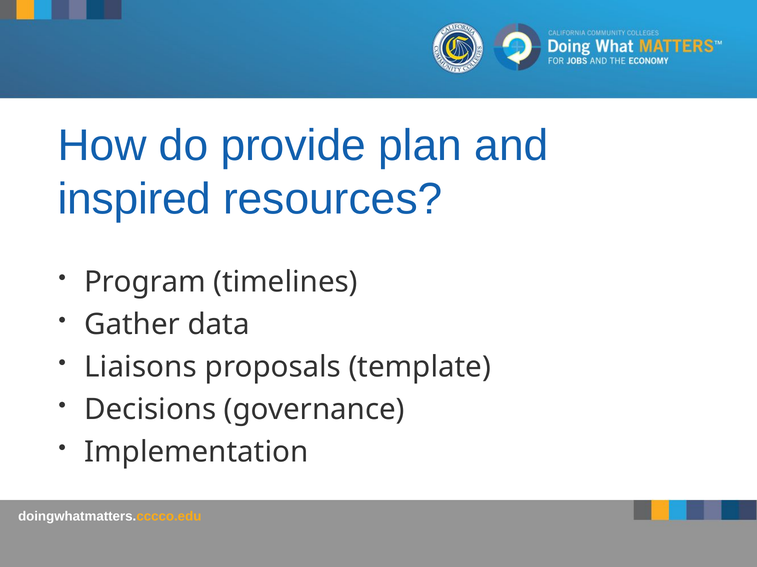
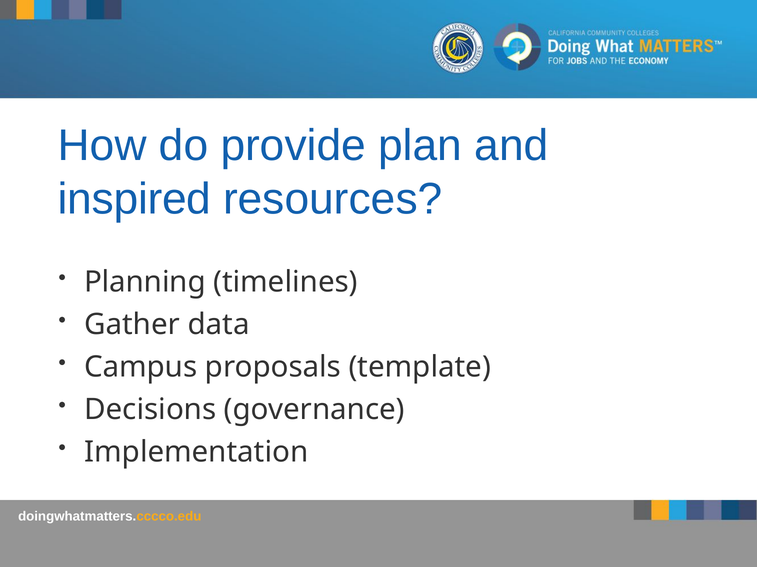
Program: Program -> Planning (145, 283)
Liaisons: Liaisons -> Campus (141, 368)
